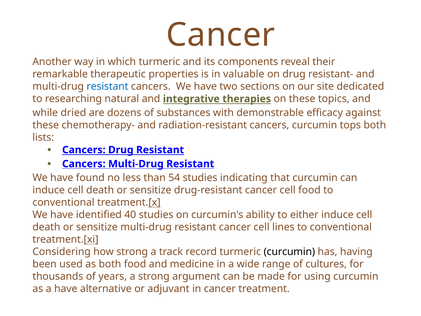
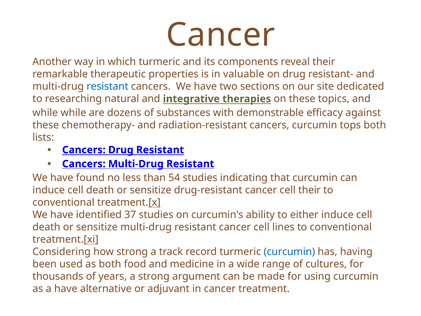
while dried: dried -> while (73, 113)
cell food: food -> their (310, 190)
40: 40 -> 37 (130, 215)
curcumin colour: black -> blue (289, 252)
